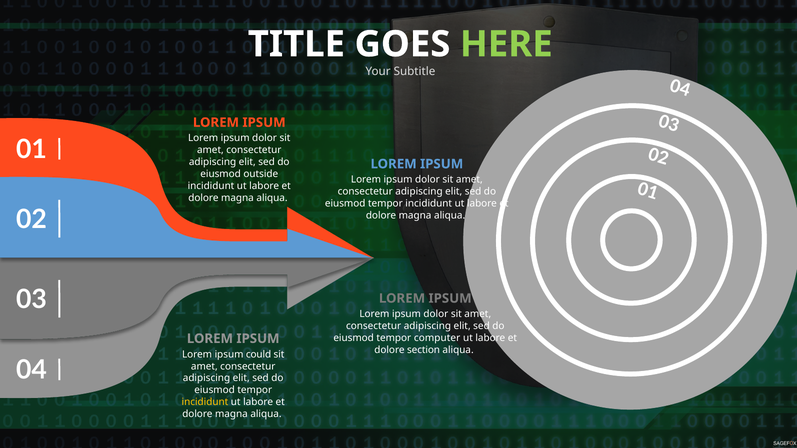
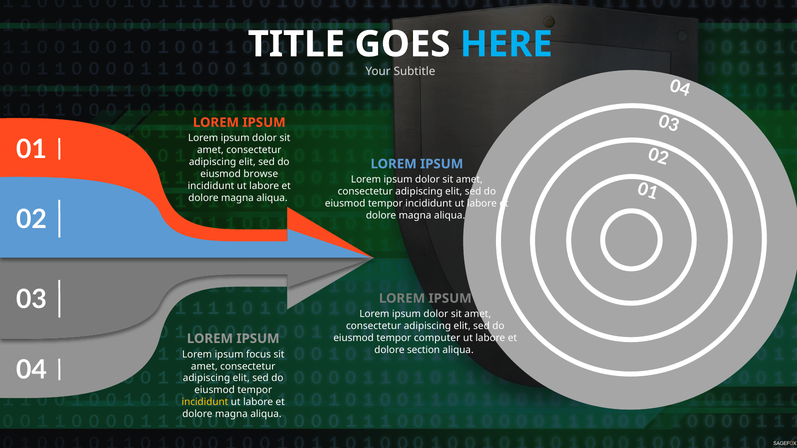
HERE colour: light green -> light blue (506, 44)
outside: outside -> browse (261, 174)
could: could -> focus (258, 355)
